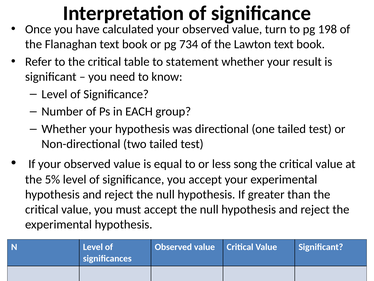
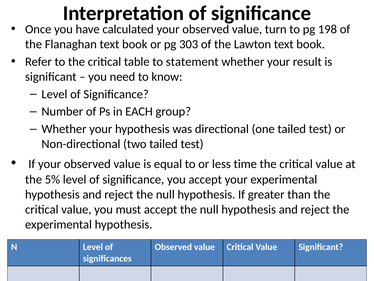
734: 734 -> 303 (189, 44)
song: song -> time (245, 164)
